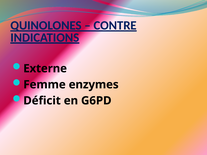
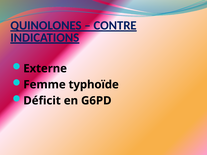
enzymes: enzymes -> typhoïde (94, 85)
